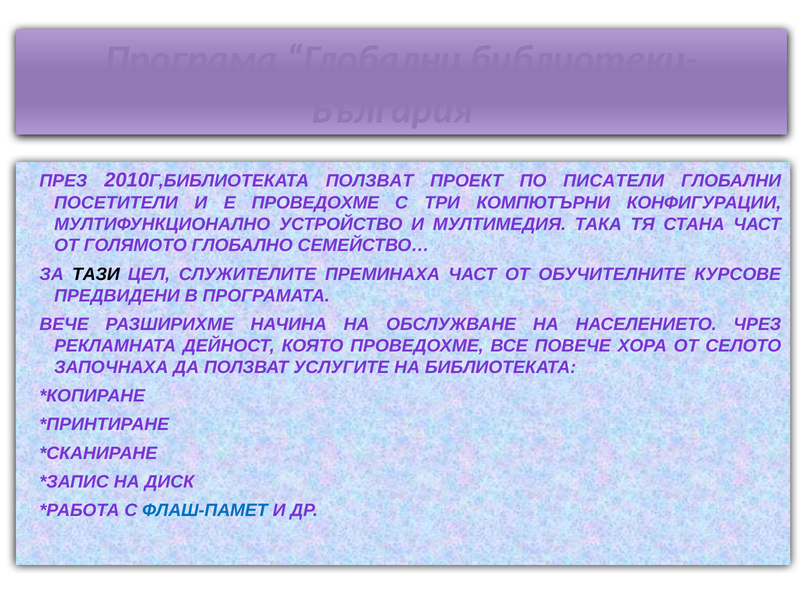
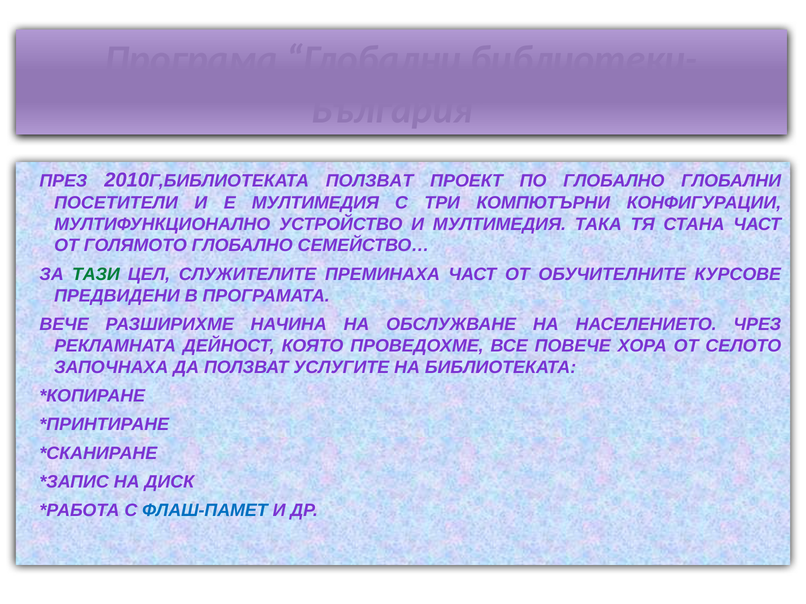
ПО ПИСАТЕЛИ: ПИСАТЕЛИ -> ГЛОБАЛНО (614, 181)
Е ПРОВЕДОХМЕ: ПРОВЕДОХМЕ -> МУЛТИМЕДИЯ (315, 203)
ТАЗИ colour: black -> green (96, 274)
